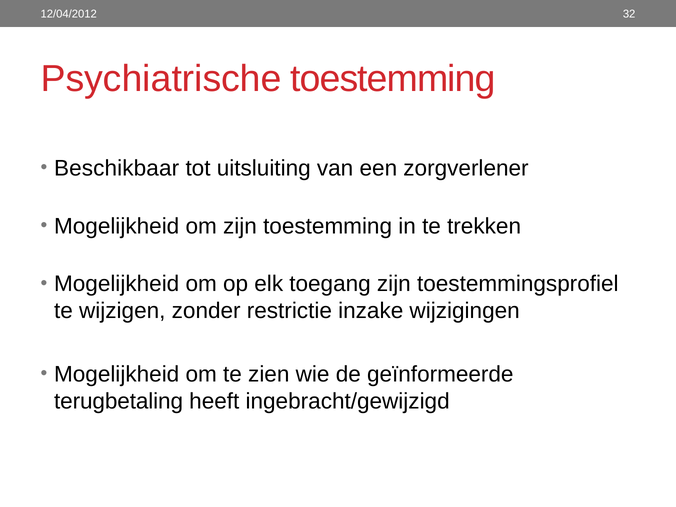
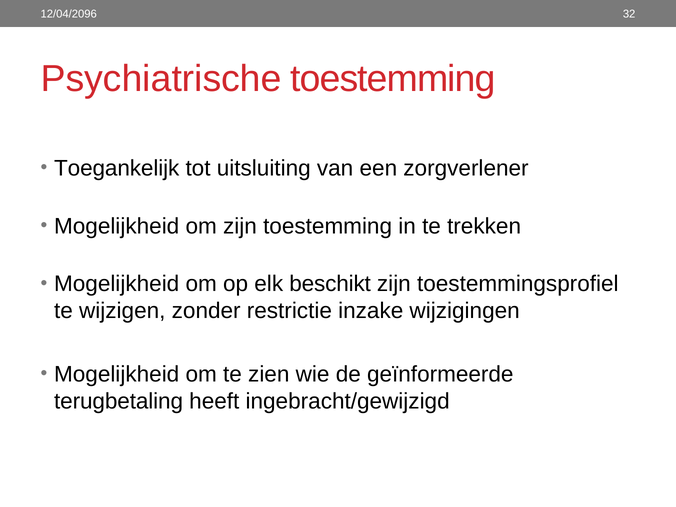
12/04/2012: 12/04/2012 -> 12/04/2096 (69, 14)
Beschikbaar: Beschikbaar -> Toegankelijk (117, 168)
toegang: toegang -> beschikt (330, 284)
